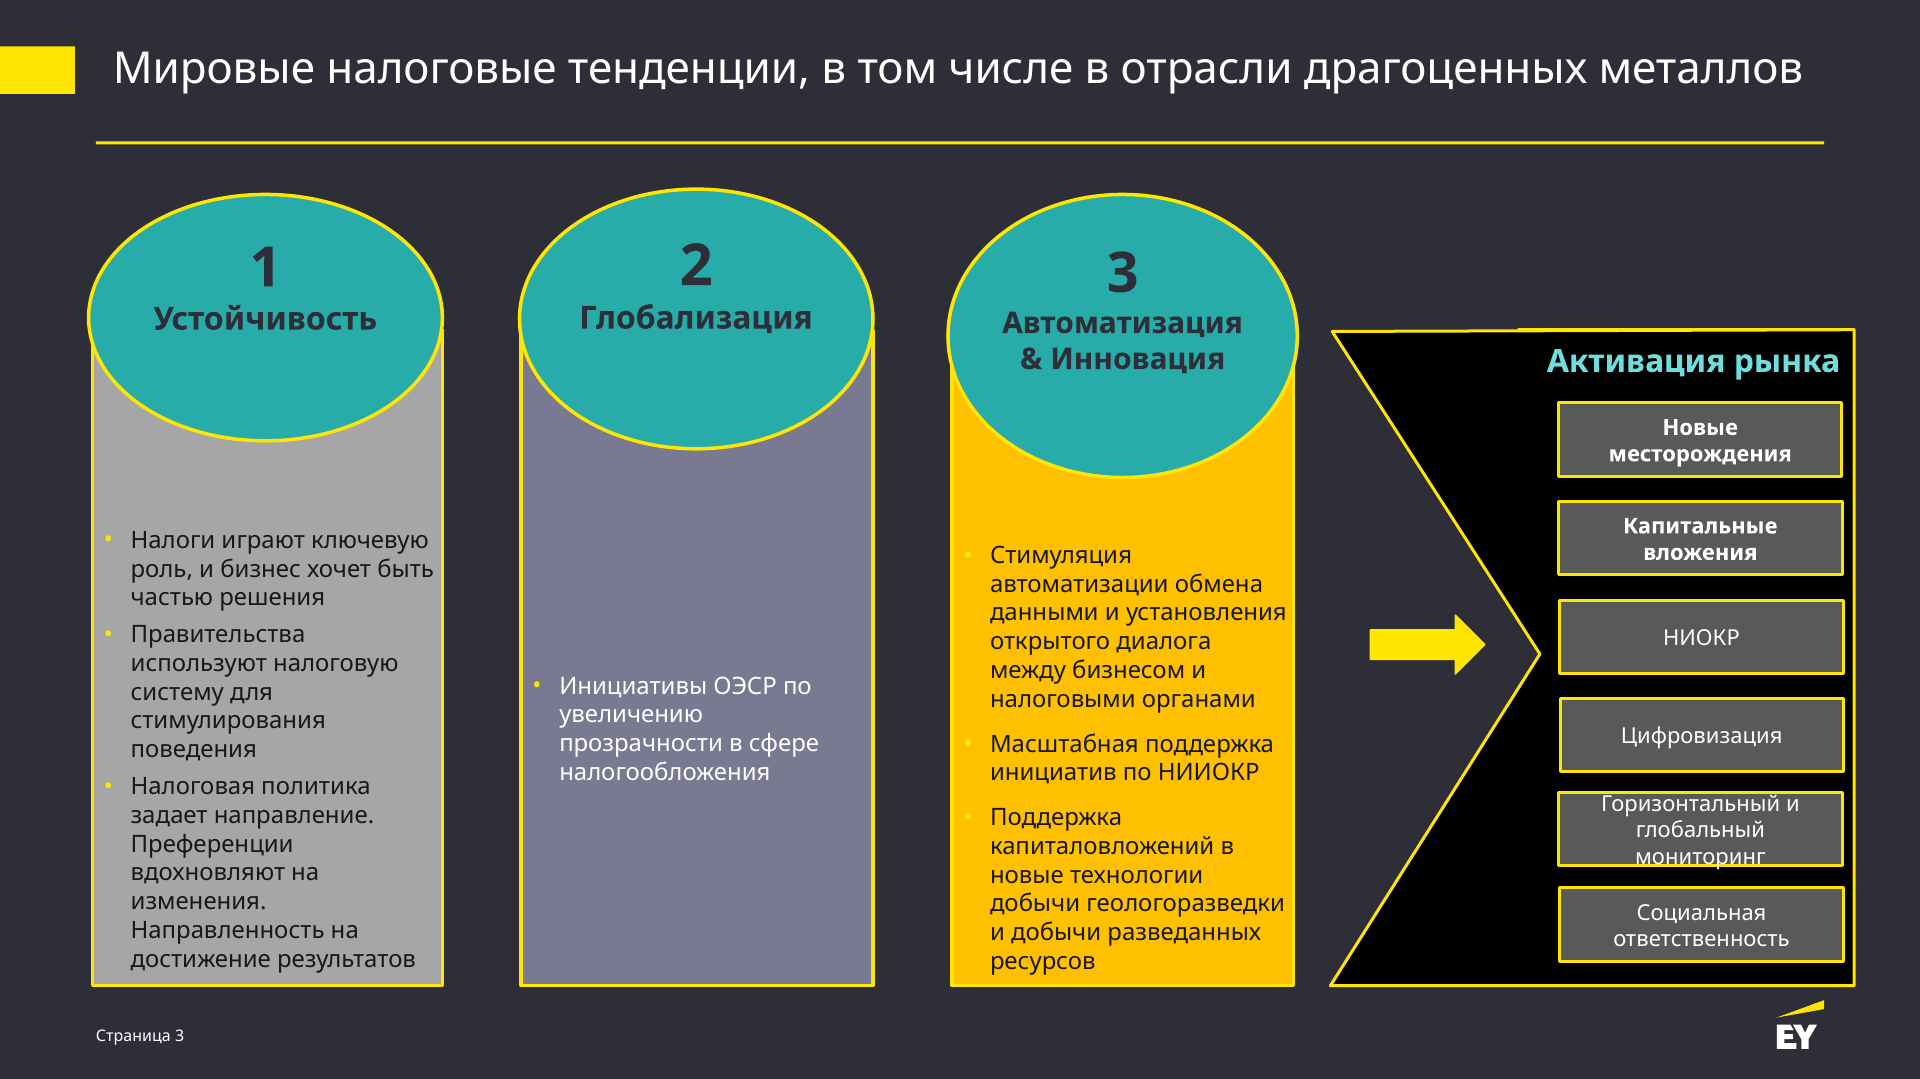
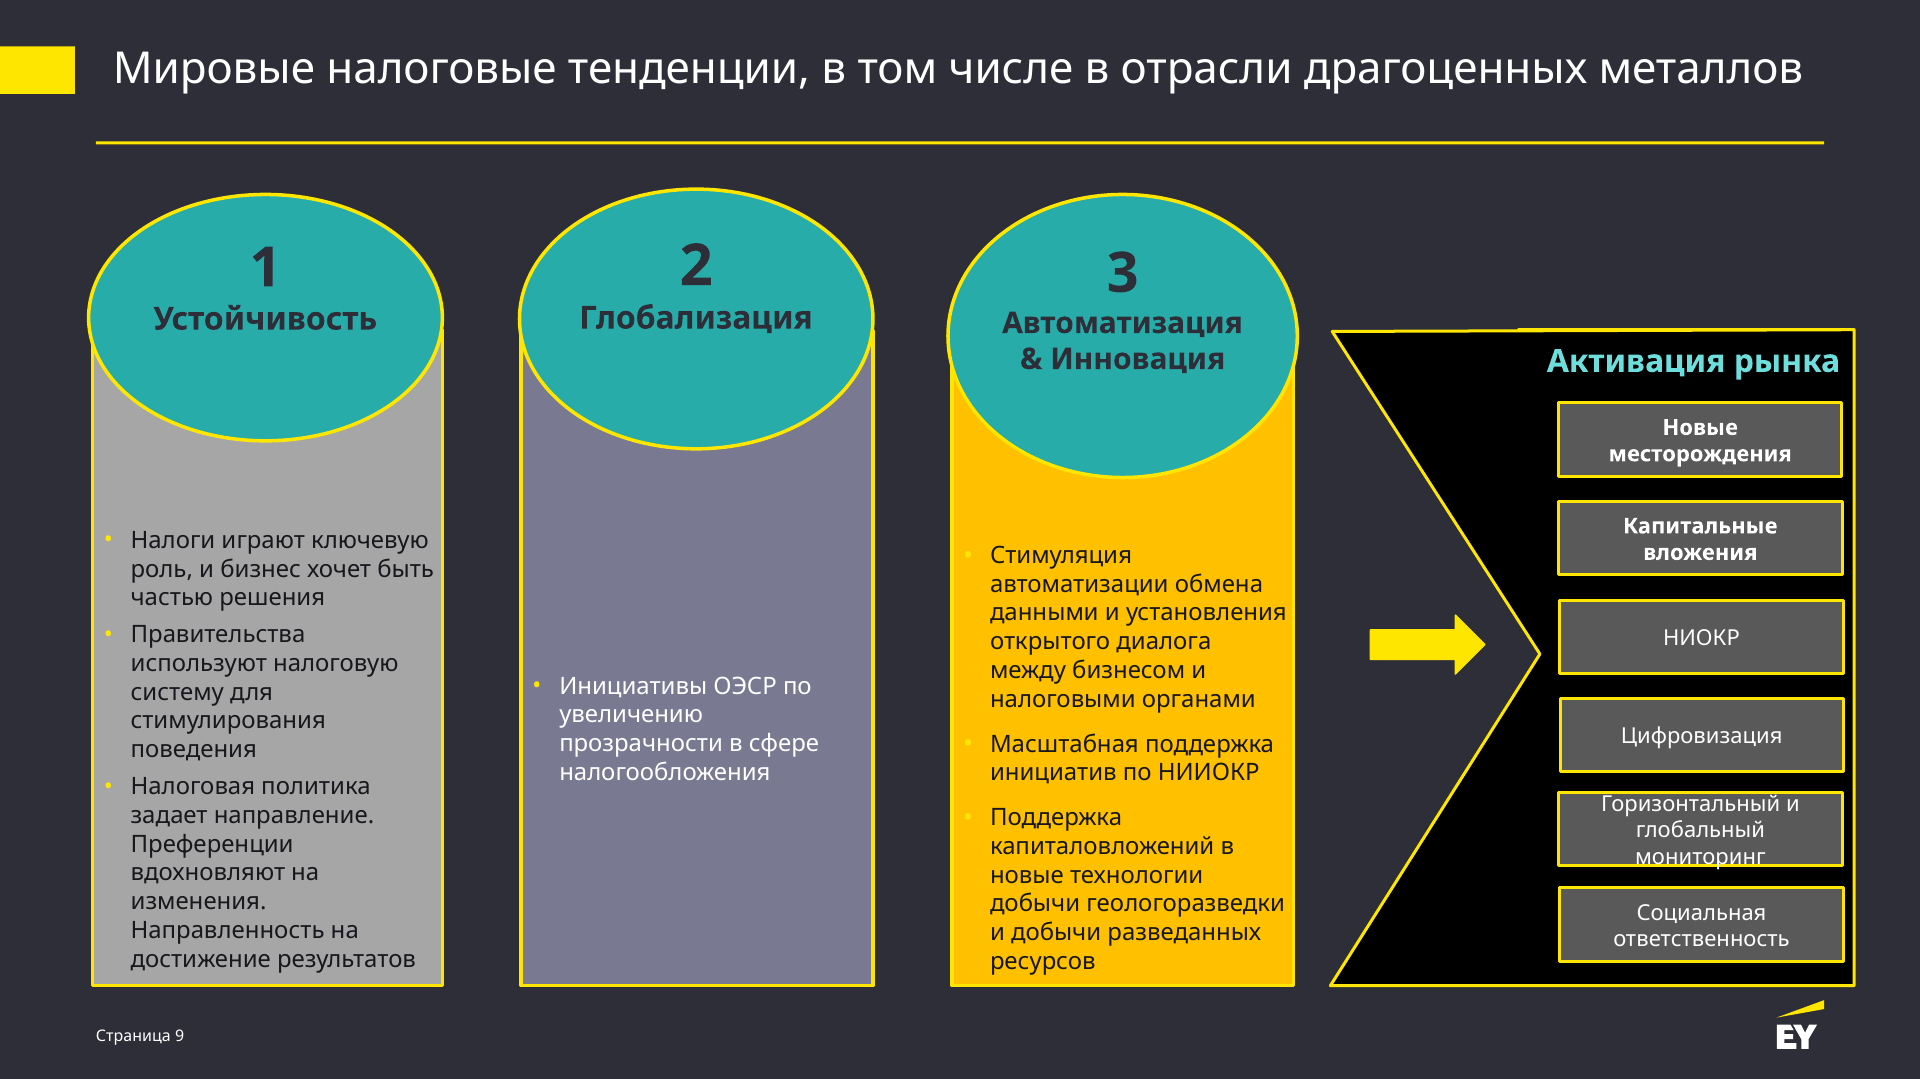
Страница 3: 3 -> 9 (180, 1036)
